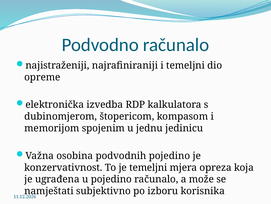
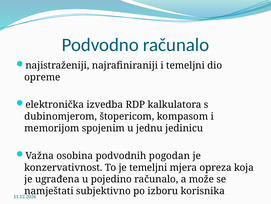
podvodnih pojedino: pojedino -> pogodan (169, 155)
